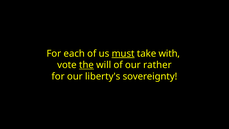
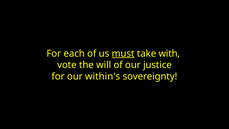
the underline: present -> none (86, 65)
rather: rather -> justice (157, 65)
liberty's: liberty's -> within's (103, 76)
